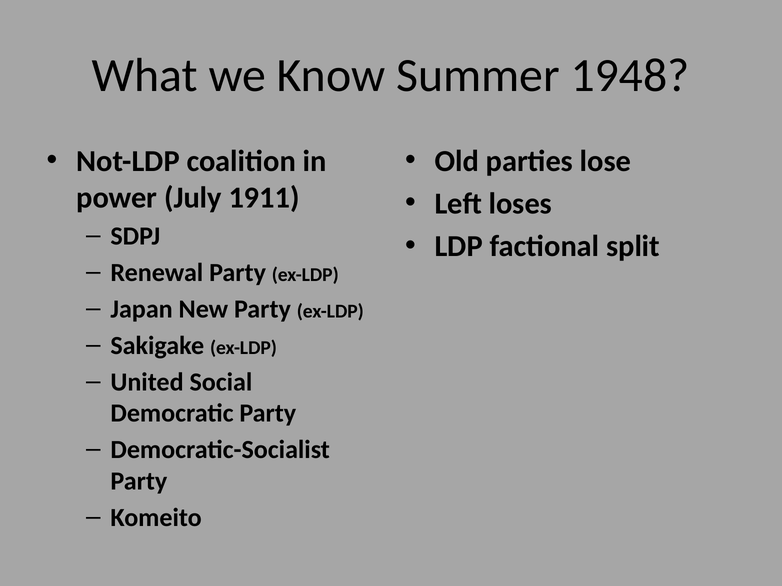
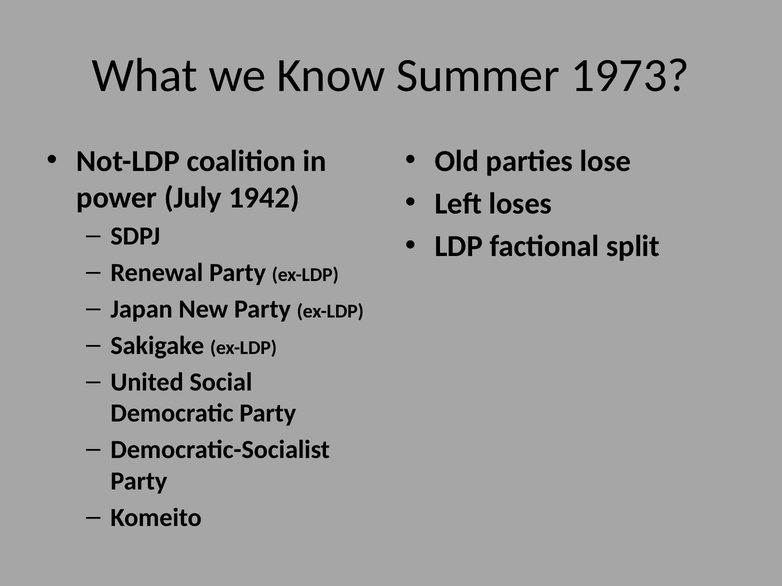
1948: 1948 -> 1973 (630, 76)
1911: 1911 -> 1942 (264, 198)
